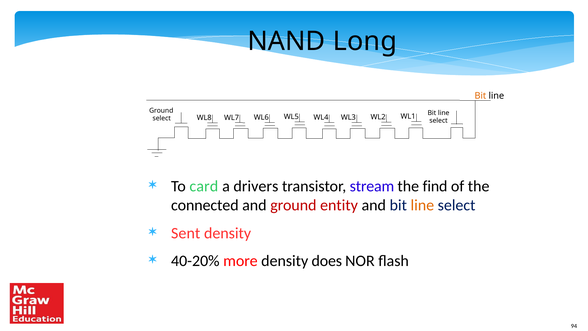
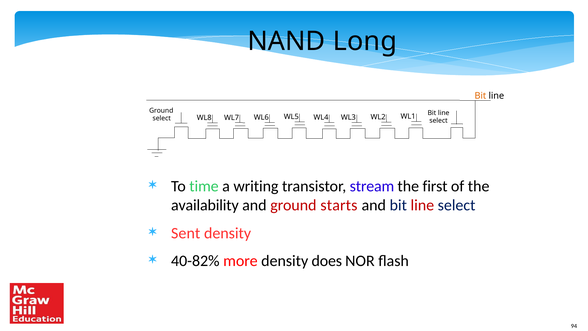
card: card -> time (204, 186)
drivers: drivers -> writing (256, 186)
find: find -> first (435, 186)
connected: connected -> availability (205, 205)
entity: entity -> starts (339, 205)
line colour: orange -> red (422, 205)
40-20%: 40-20% -> 40-82% (195, 261)
